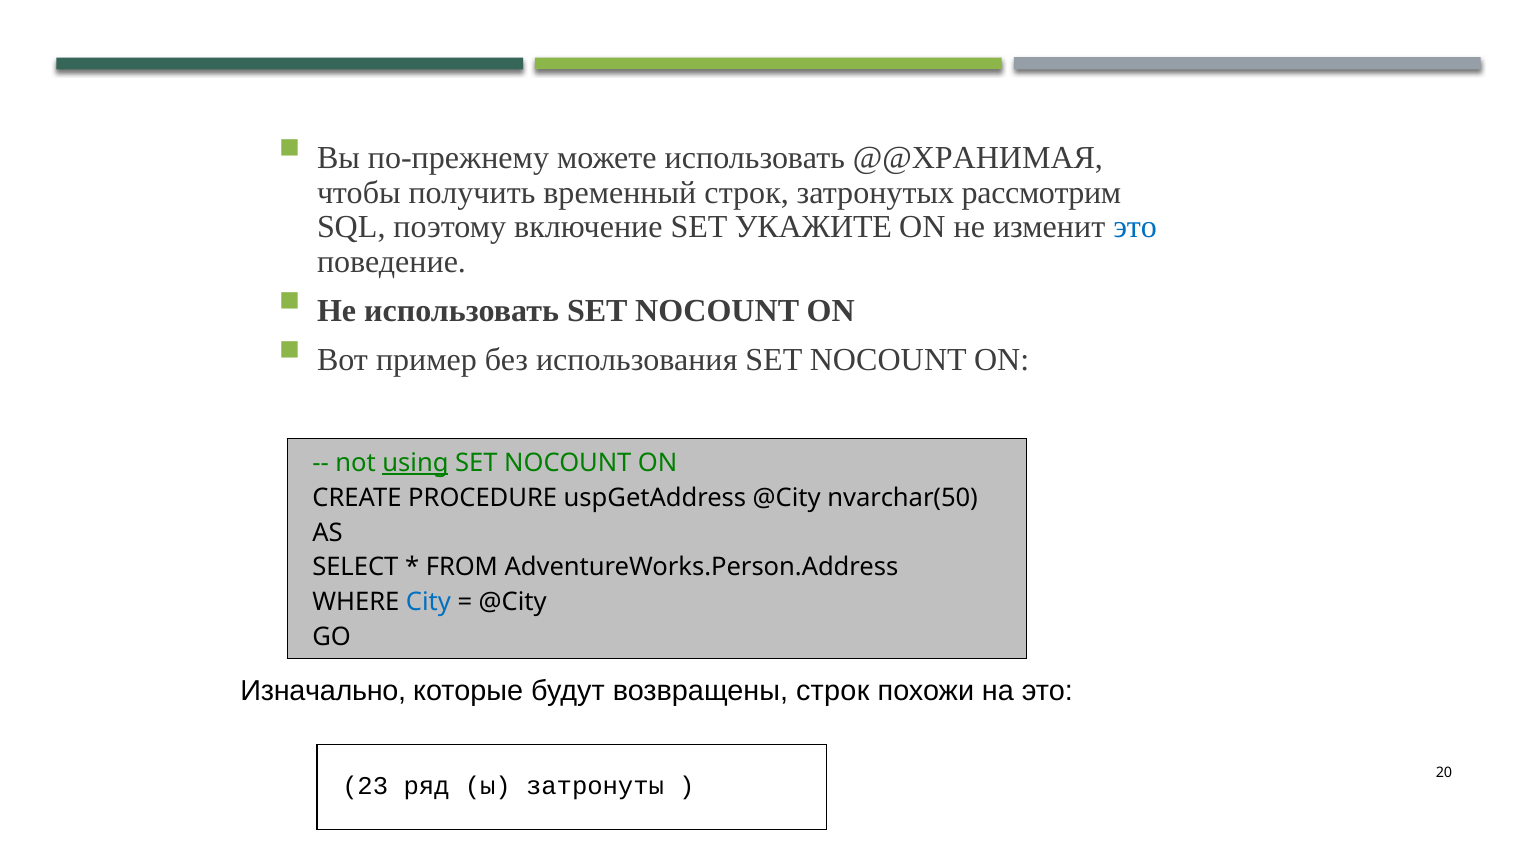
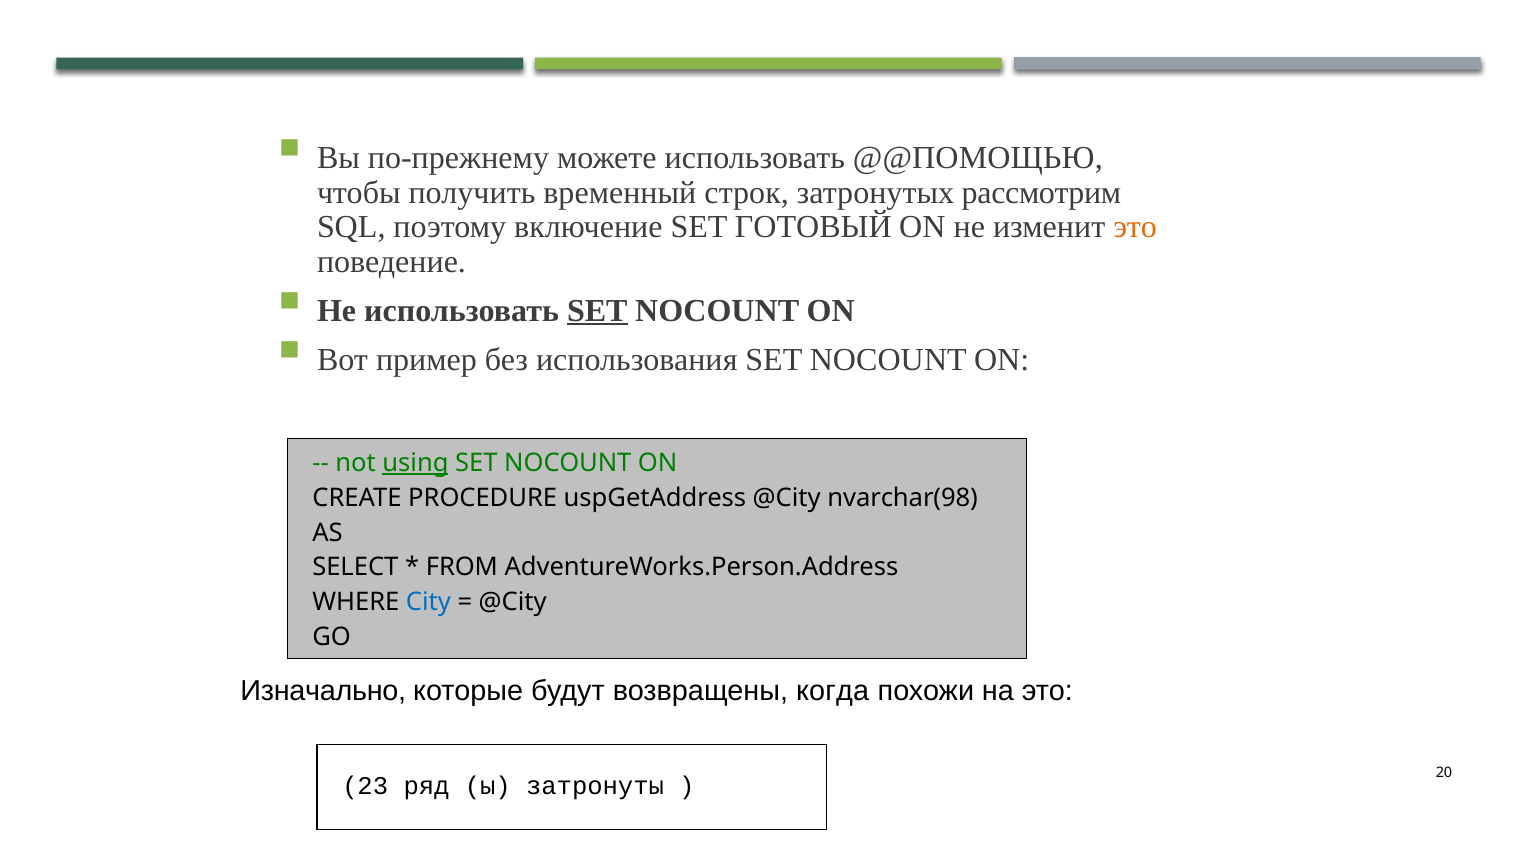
@@ХРАНИМАЯ: @@ХРАНИМАЯ -> @@ПОМОЩЬЮ (978, 158)
УКАЖИТЕ: УКАЖИТЕ -> ГОТОВЫЙ (813, 227)
это colour: blue -> orange (1135, 227)
SET underline: none -> present (597, 311)
nvarchar(50: nvarchar(50 -> nvarchar(98 (903, 498)
возвращены строк: строк -> когда (833, 692)
